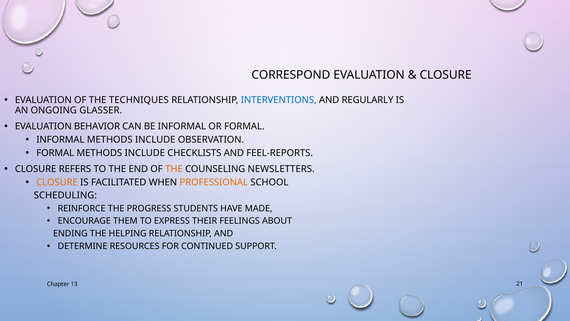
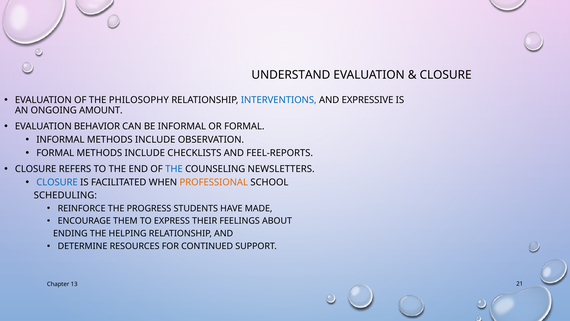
CORRESPOND: CORRESPOND -> UNDERSTAND (291, 75)
TECHNIQUES: TECHNIQUES -> PHILOSOPHY (139, 100)
REGULARLY: REGULARLY -> EXPRESSIVE (368, 100)
GLASSER: GLASSER -> AMOUNT (101, 110)
THE colour: orange -> blue (174, 169)
CLOSURE colour: orange -> blue (57, 182)
